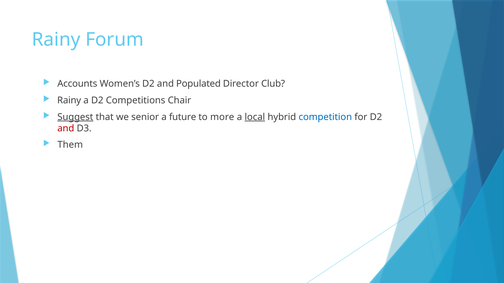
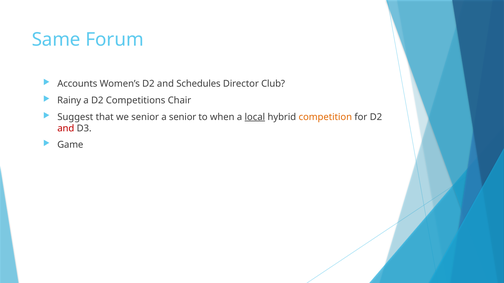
Rainy: Rainy -> Same (56, 40)
Populated: Populated -> Schedules (198, 84)
Suggest underline: present -> none (75, 117)
a future: future -> senior (183, 117)
more: more -> when (222, 117)
competition colour: blue -> orange (325, 117)
Them: Them -> Game (70, 145)
